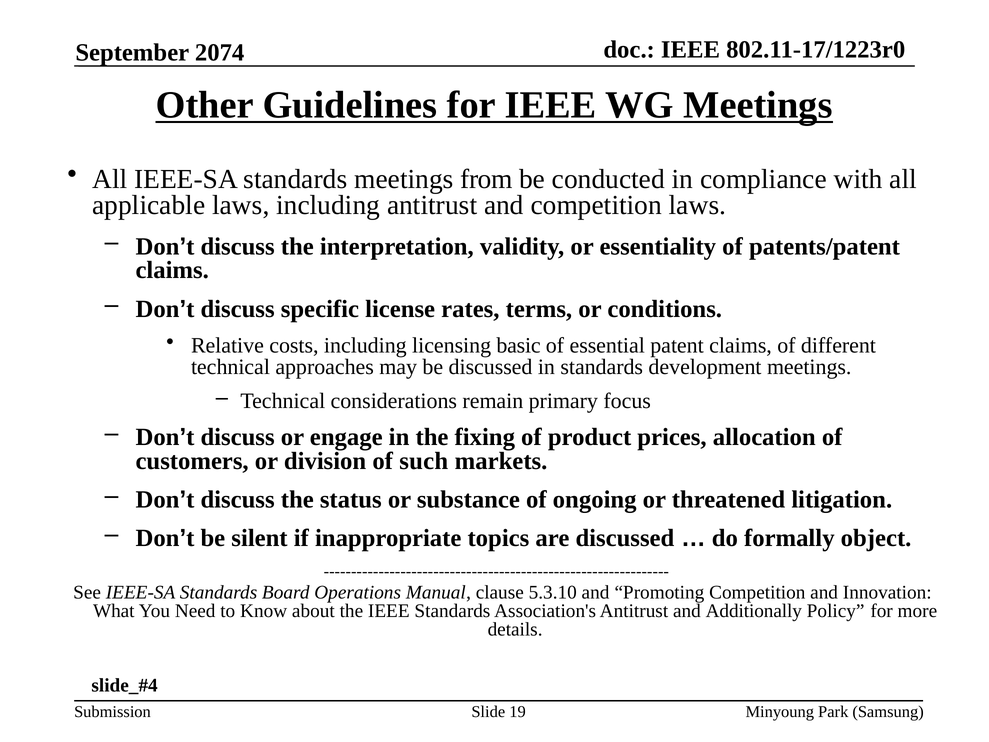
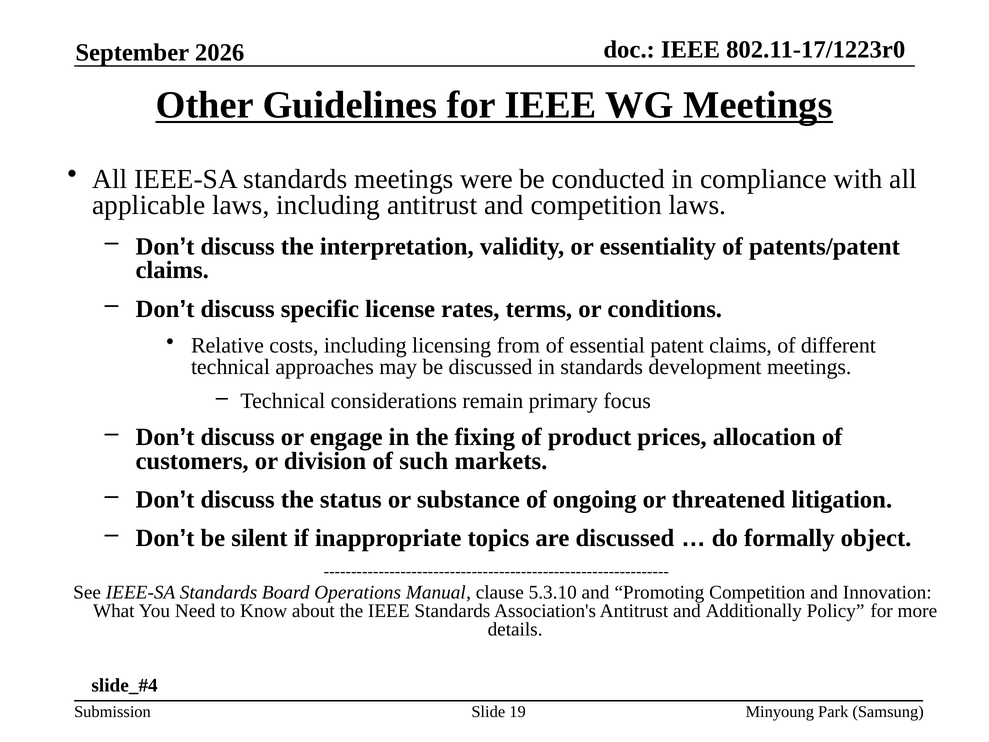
2074: 2074 -> 2026 (220, 53)
from: from -> were (486, 179)
basic: basic -> from (518, 346)
